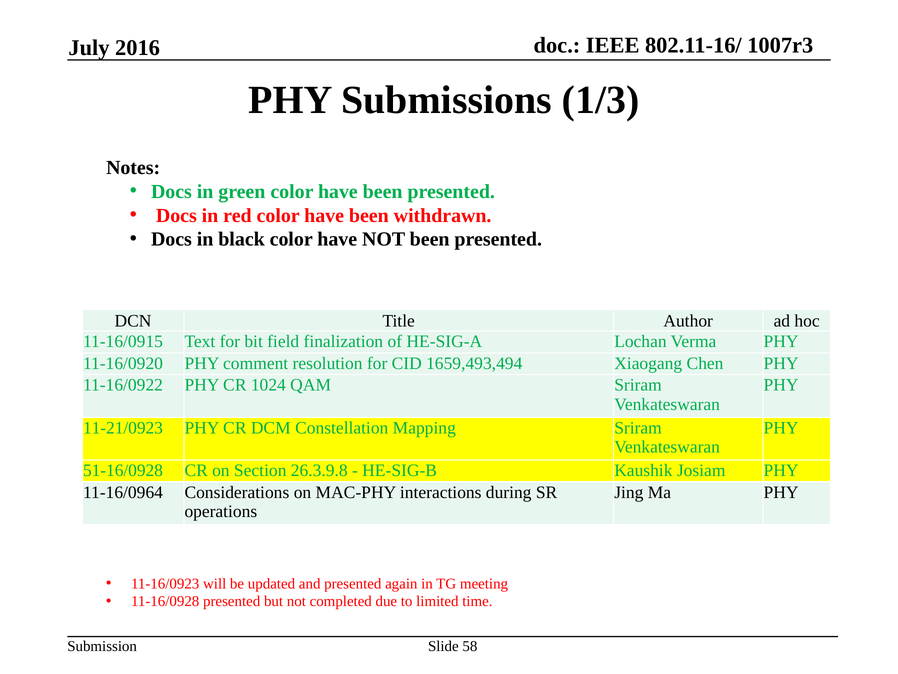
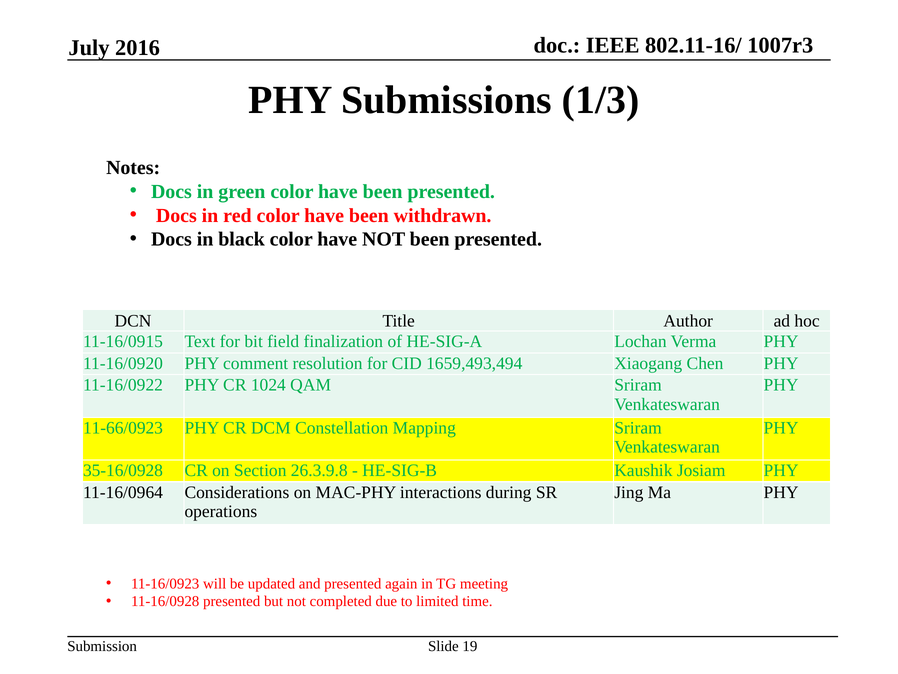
11-21/0923: 11-21/0923 -> 11-66/0923 (123, 428)
51-16/0928: 51-16/0928 -> 35-16/0928 (123, 470)
58: 58 -> 19 (470, 646)
